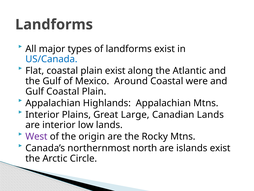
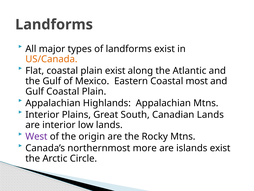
US/Canada colour: blue -> orange (51, 59)
Around: Around -> Eastern (131, 81)
were: were -> most (197, 81)
Large: Large -> South (135, 114)
north: north -> more (145, 148)
